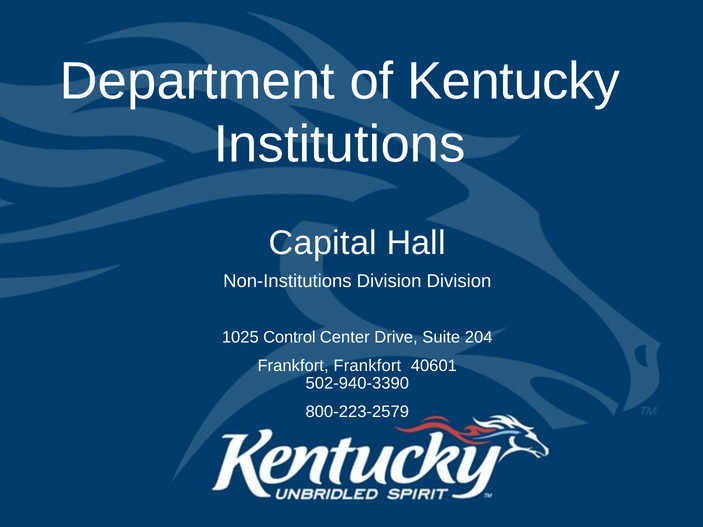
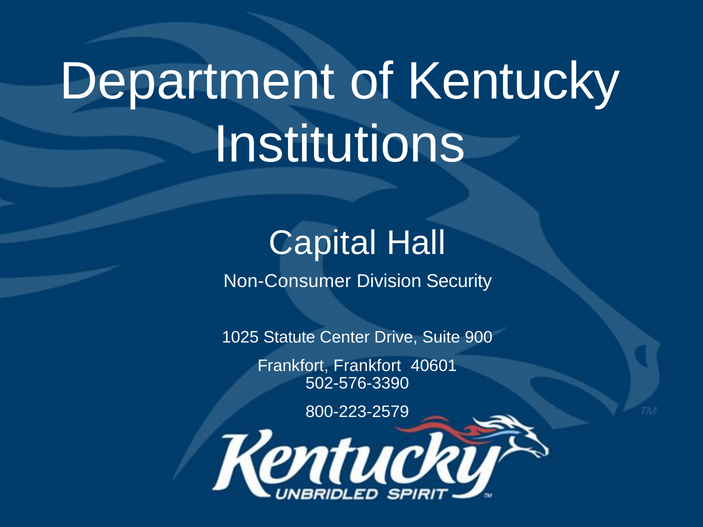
Non-Institutions: Non-Institutions -> Non-Consumer (287, 281)
Division Division: Division -> Security (459, 281)
Control: Control -> Statute (289, 337)
204: 204 -> 900 (479, 337)
502-940-3390: 502-940-3390 -> 502-576-3390 (357, 384)
